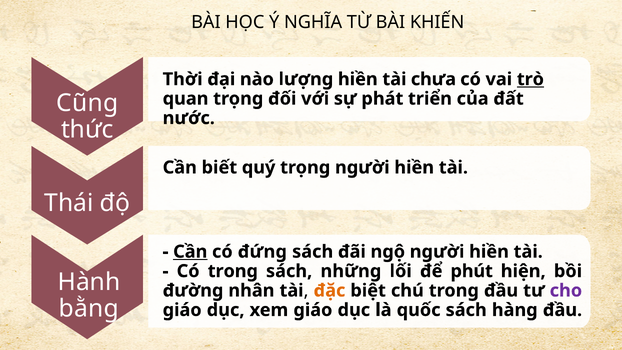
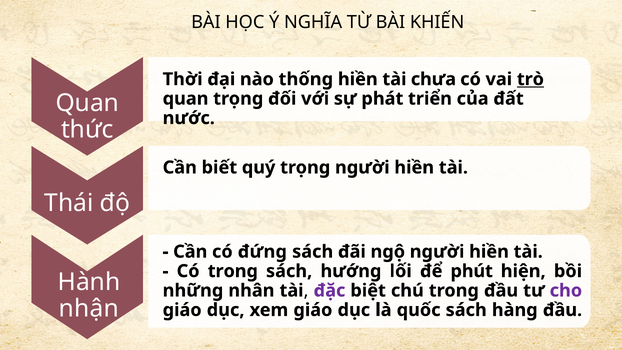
lượng: lượng -> thống (306, 79)
Cũng: Cũng -> Quan (87, 103)
Cần underline: present -> none (190, 252)
những: những -> hướng (351, 271)
đường: đường -> những (193, 290)
đặc colour: orange -> purple (329, 290)
bằng: bằng -> nhận (89, 309)
